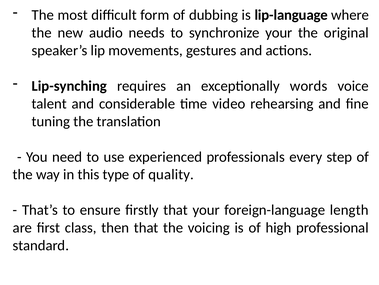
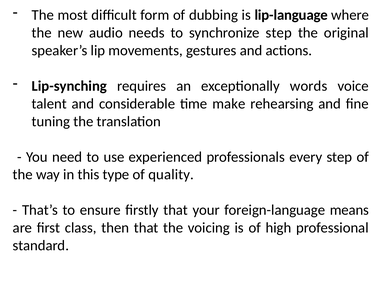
synchronize your: your -> step (279, 33)
video: video -> make (229, 103)
length: length -> means (349, 210)
